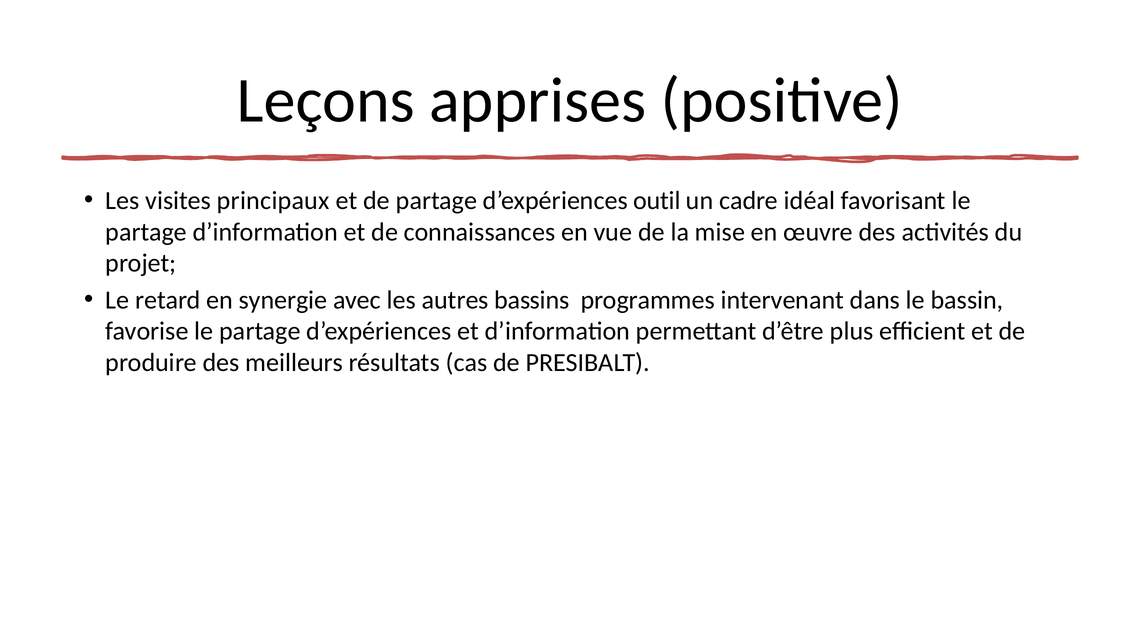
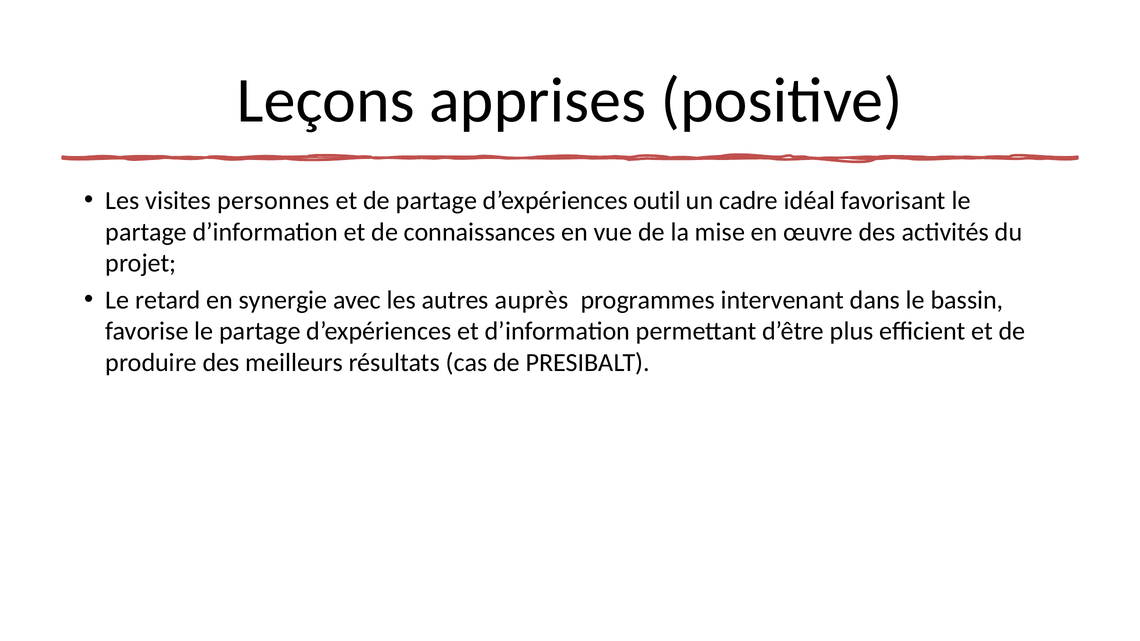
principaux: principaux -> personnes (273, 201)
bassins: bassins -> auprès (532, 300)
